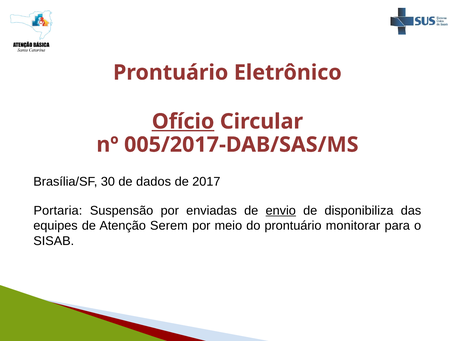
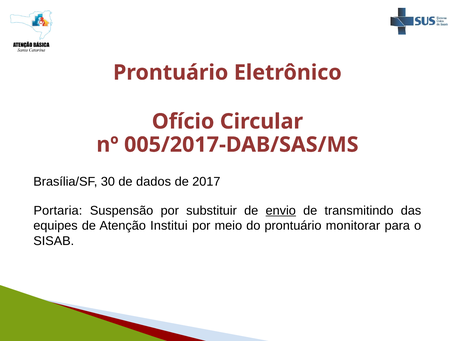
Ofício underline: present -> none (183, 122)
enviadas: enviadas -> substituir (212, 211)
disponibiliza: disponibiliza -> transmitindo (359, 211)
Serem: Serem -> Institui (169, 226)
